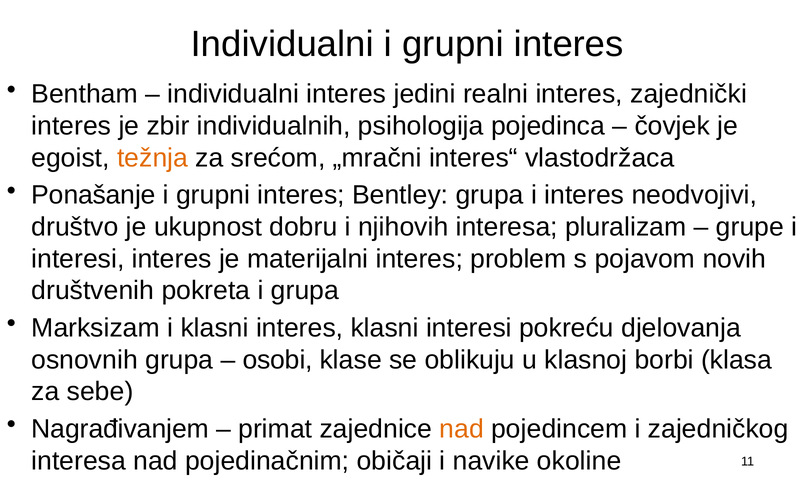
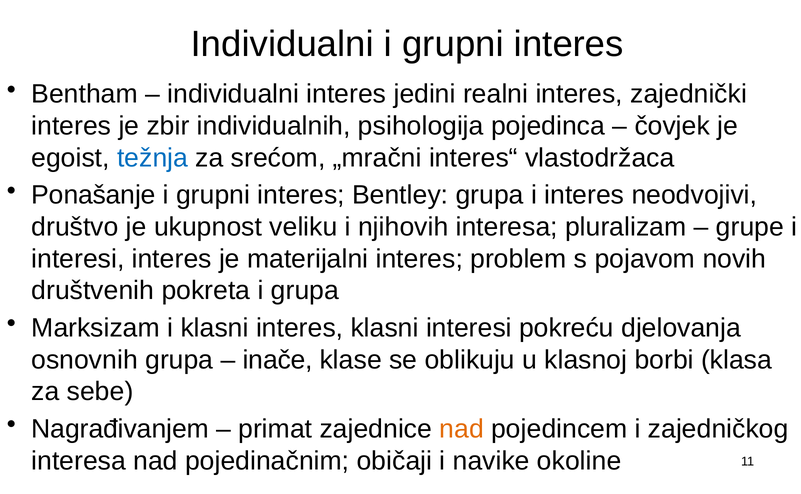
težnja colour: orange -> blue (153, 158)
dobru: dobru -> veliku (303, 227)
osobi: osobi -> inače (278, 360)
